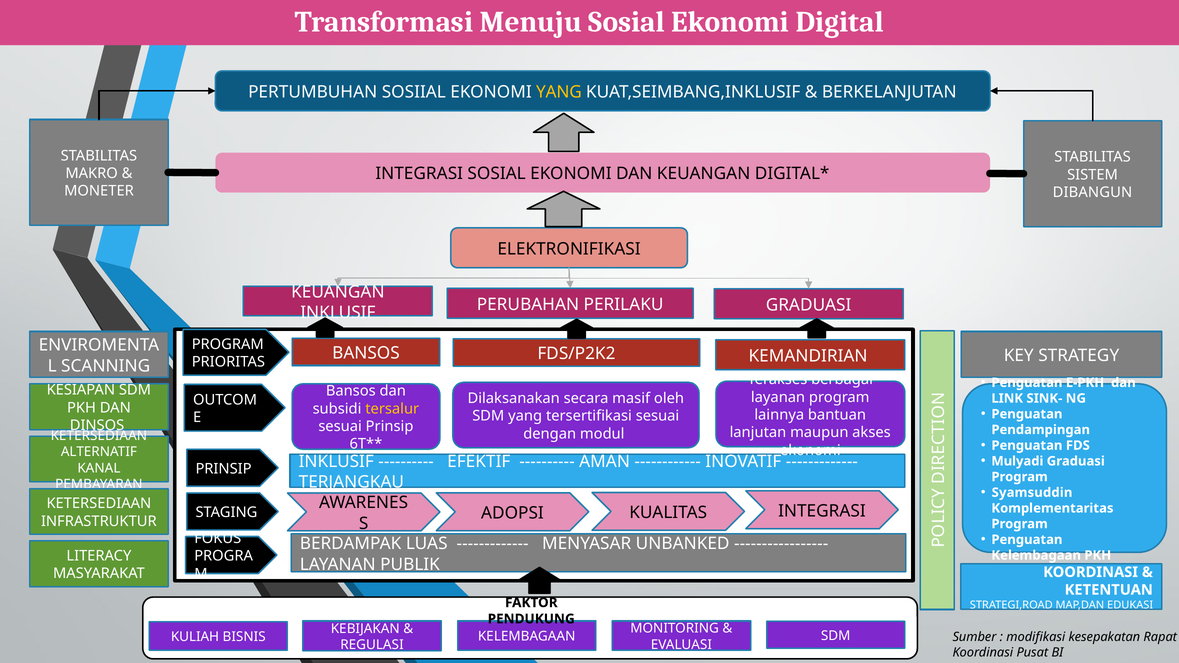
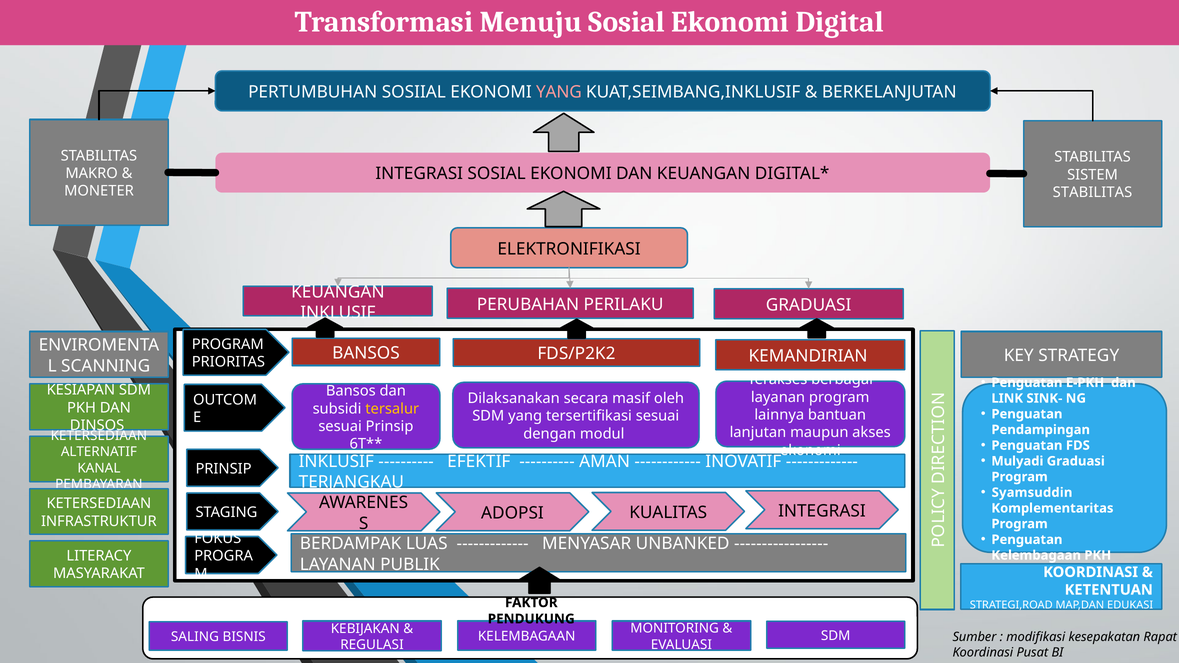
YANG colour: yellow -> pink (559, 92)
DIBANGUN: DIBANGUN -> STABILITAS (1093, 192)
KULIAH: KULIAH -> SALING (195, 637)
